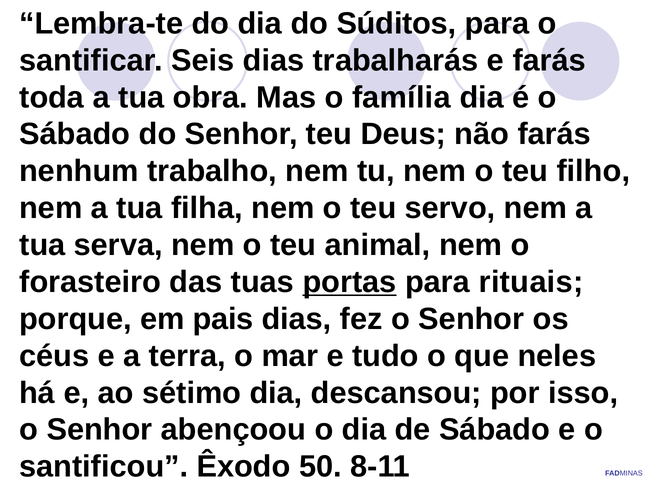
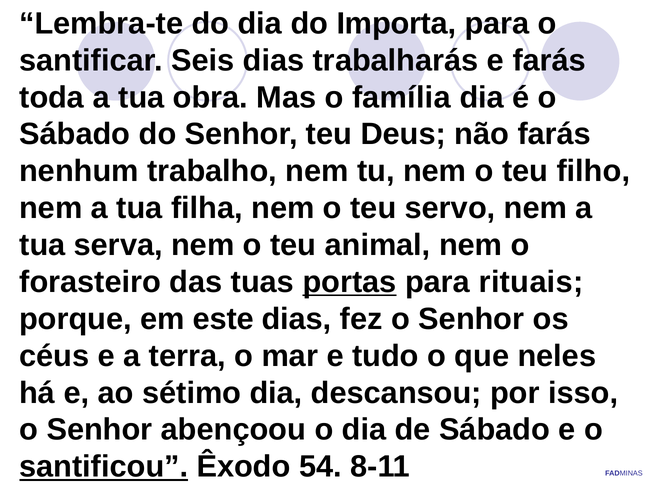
Súditos: Súditos -> Importa (396, 23)
pais: pais -> este (223, 319)
santificou underline: none -> present (104, 467)
50: 50 -> 54 (320, 467)
